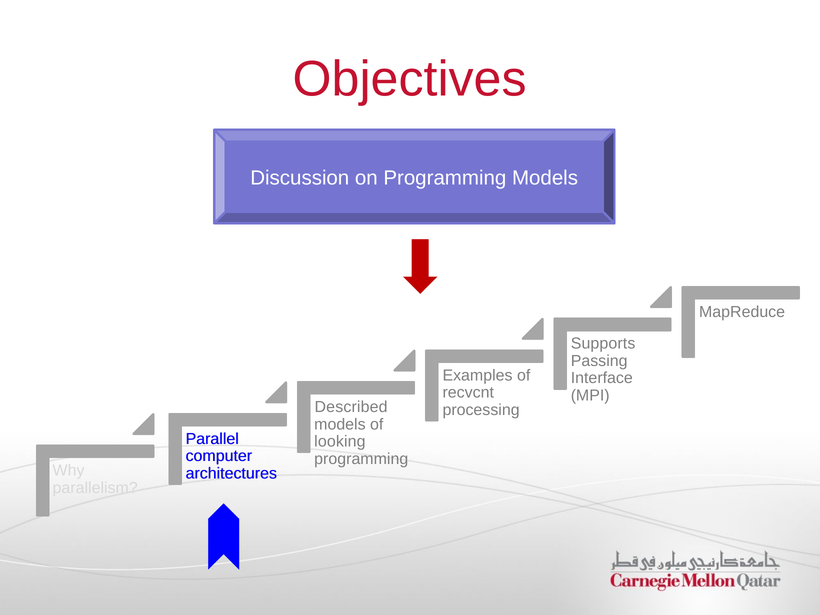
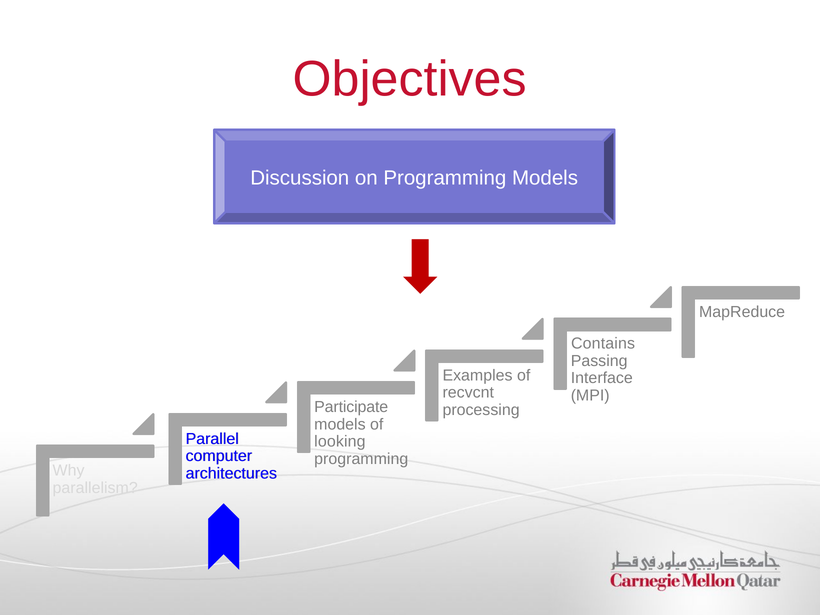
Supports: Supports -> Contains (603, 344)
Described: Described -> Participate (351, 407)
